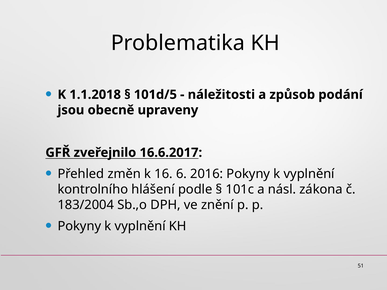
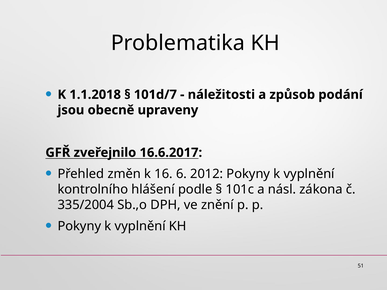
101d/5: 101d/5 -> 101d/7 (155, 95)
2016: 2016 -> 2012 (207, 174)
183/2004: 183/2004 -> 335/2004 (86, 205)
